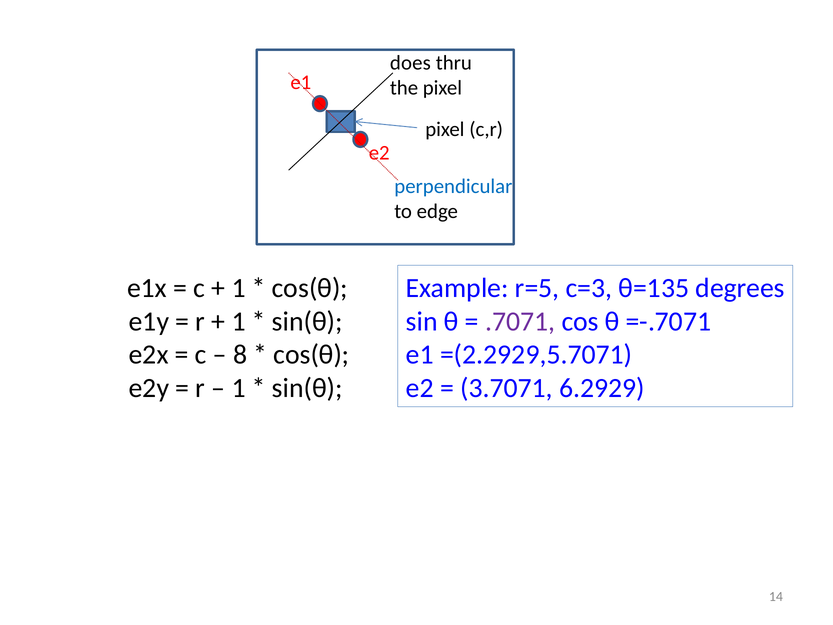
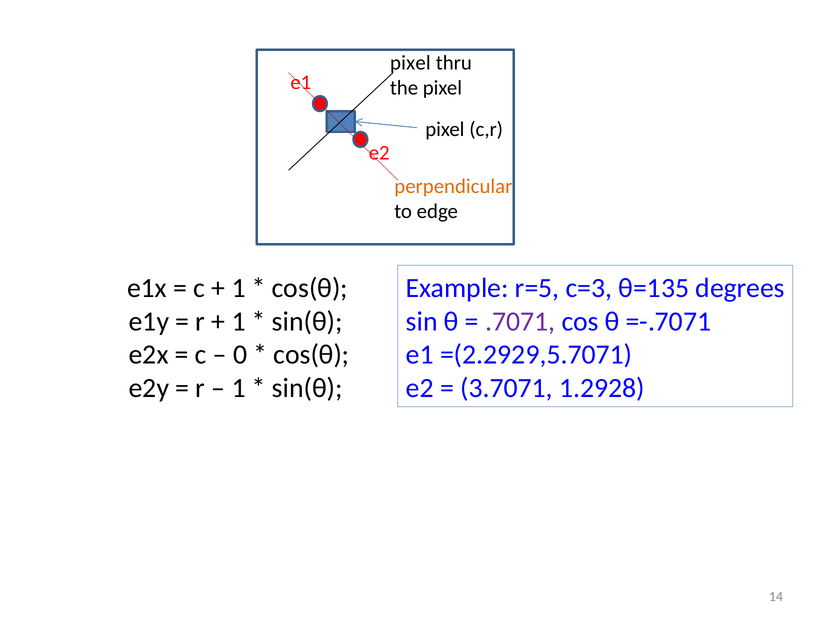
does: does -> pixel (410, 63)
perpendicular colour: blue -> orange (453, 186)
8: 8 -> 0 (240, 355)
6.2929: 6.2929 -> 1.2928 (602, 388)
